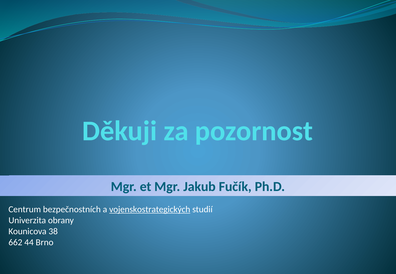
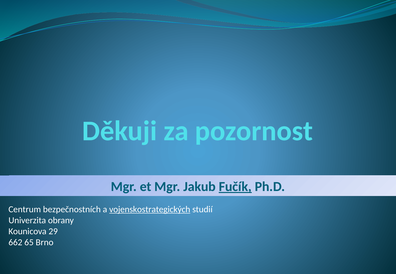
Fučík underline: none -> present (235, 187)
38: 38 -> 29 (53, 231)
44: 44 -> 65 (29, 242)
